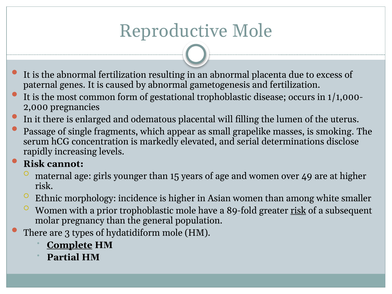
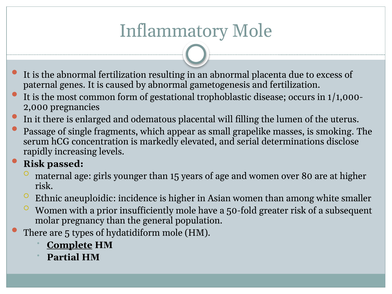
Reproductive: Reproductive -> Inflammatory (174, 31)
cannot: cannot -> passed (65, 164)
49: 49 -> 80 (307, 176)
morphology: morphology -> aneuploidic (90, 198)
prior trophoblastic: trophoblastic -> insufficiently (147, 211)
89-fold: 89-fold -> 50-fold (242, 211)
risk underline: present -> none (298, 211)
3: 3 -> 5 (67, 233)
